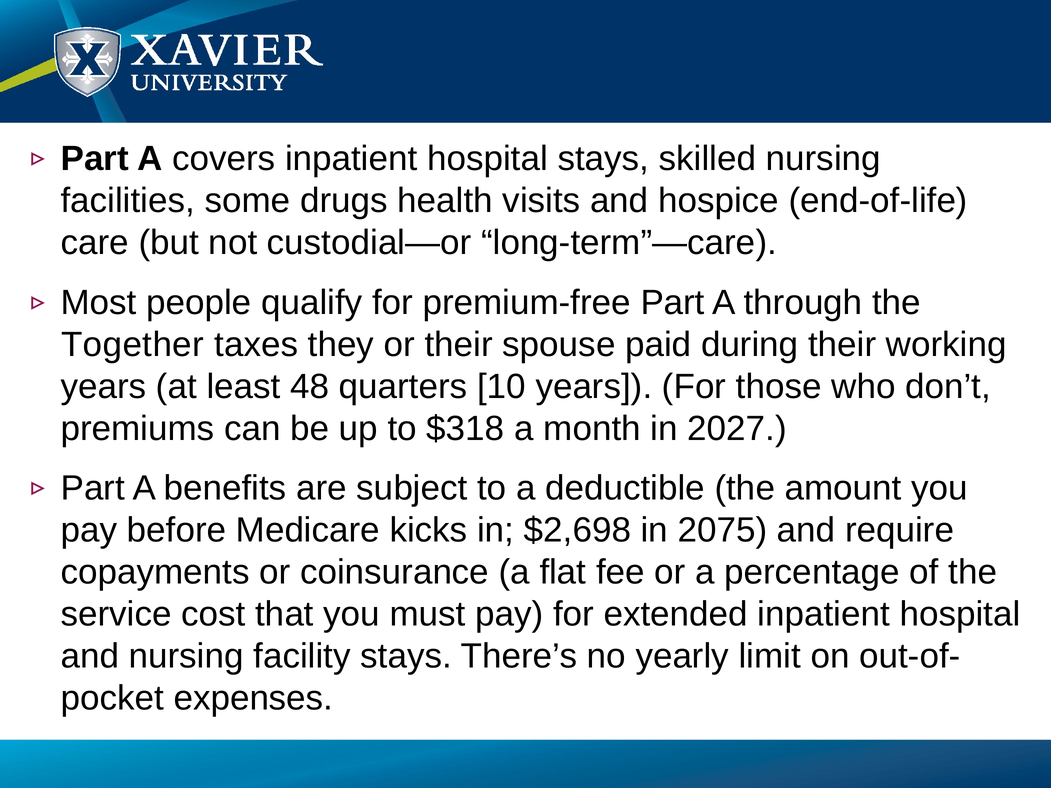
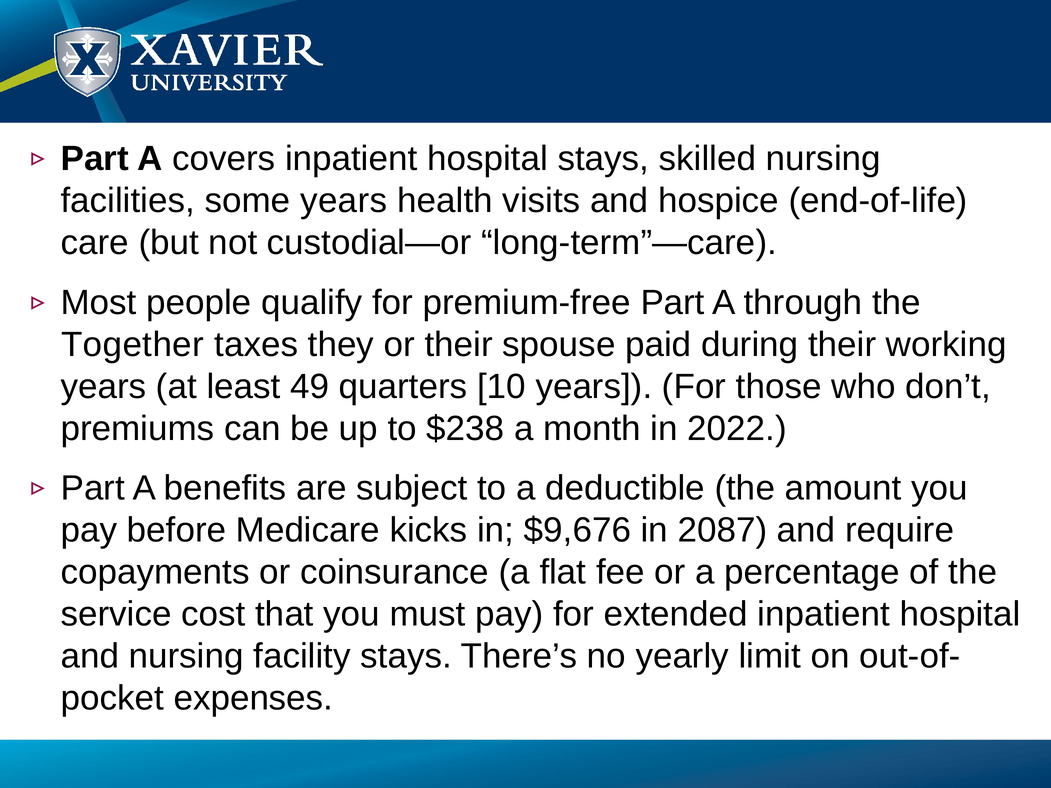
some drugs: drugs -> years (344, 201)
48: 48 -> 49 (310, 387)
$318: $318 -> $238 (465, 429)
2027: 2027 -> 2022 (737, 429)
$2,698: $2,698 -> $9,676 (577, 530)
2075: 2075 -> 2087 (722, 530)
